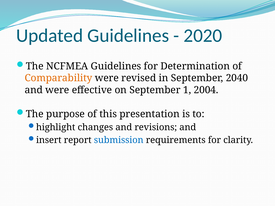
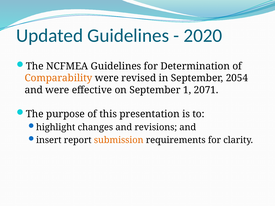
2040: 2040 -> 2054 (237, 78)
2004: 2004 -> 2071 (206, 90)
submission colour: blue -> orange (119, 140)
